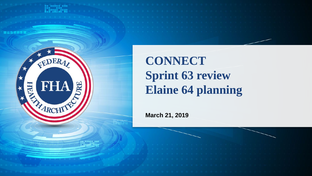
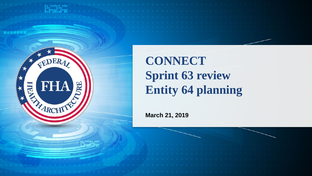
Elaine: Elaine -> Entity (162, 90)
